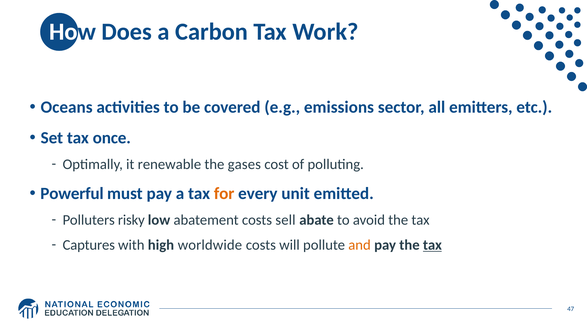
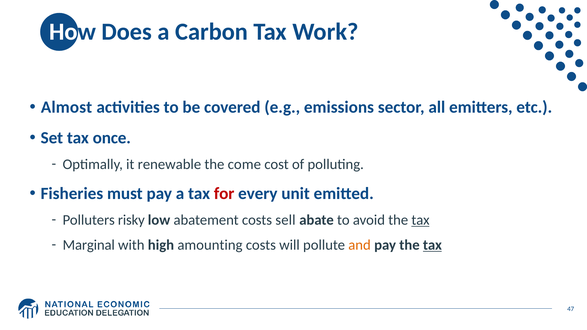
Oceans: Oceans -> Almost (67, 107)
gases: gases -> come (244, 164)
Powerful: Powerful -> Fisheries (72, 194)
for colour: orange -> red (224, 194)
tax underline: none -> present (421, 220)
Captures: Captures -> Marginal (89, 245)
worldwide: worldwide -> amounting (210, 245)
